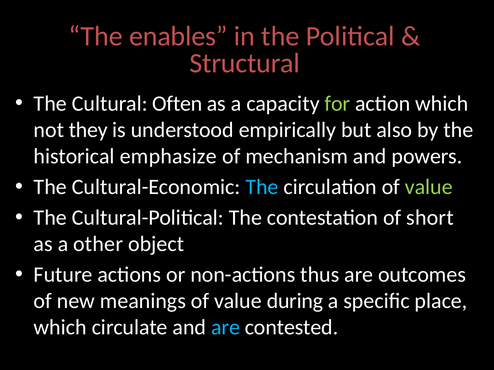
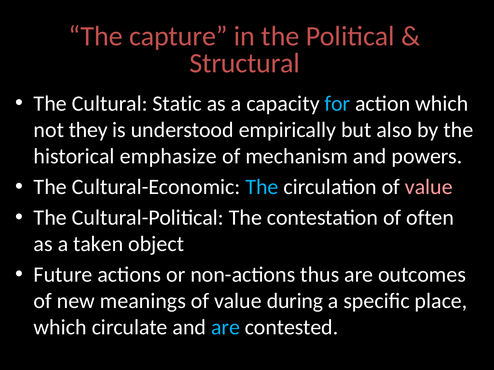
enables: enables -> capture (178, 36)
Often: Often -> Static (177, 104)
for colour: light green -> light blue (337, 104)
value colour: light green -> pink (429, 187)
short: short -> often (430, 218)
other: other -> taken (98, 244)
